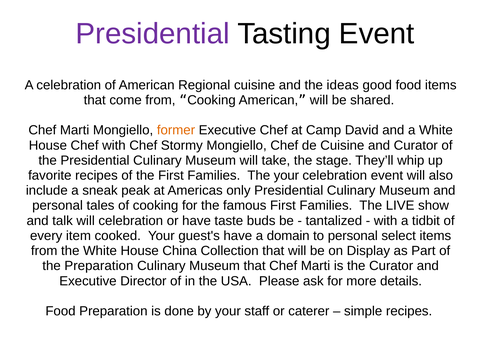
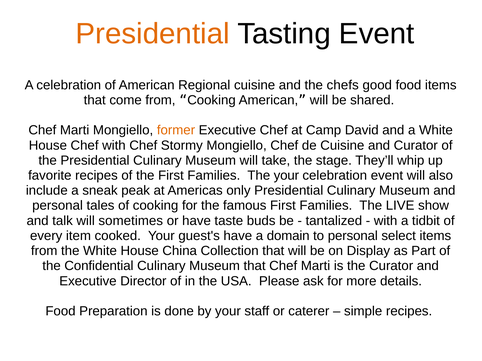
Presidential colour: purple -> orange (153, 34)
ideas: ideas -> chefs (343, 85)
will celebration: celebration -> sometimes (131, 221)
the Preparation: Preparation -> Confidential (99, 266)
